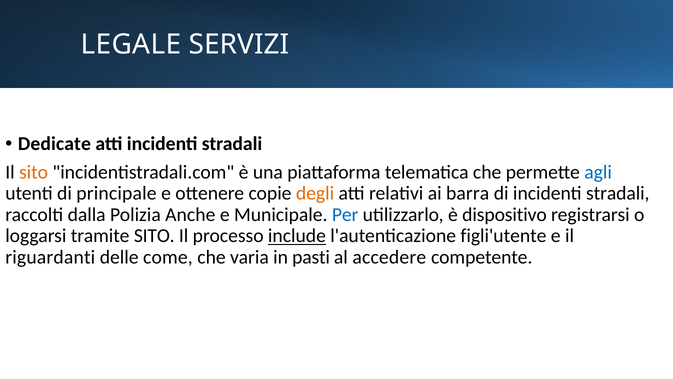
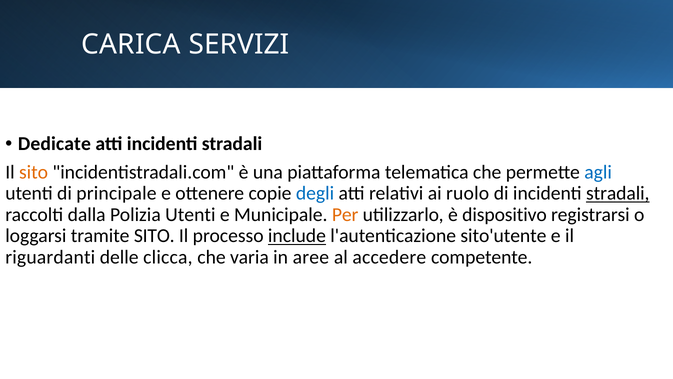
LEGALE: LEGALE -> CARICA (131, 45)
degli colour: orange -> blue (315, 193)
barra: barra -> ruolo (468, 193)
stradali underline: none -> present (618, 193)
Polizia Anche: Anche -> Utenti (190, 214)
Per colour: blue -> orange (345, 214)
figli'utente: figli'utente -> sito'utente (503, 236)
come: come -> clicca (168, 257)
pasti: pasti -> aree (311, 257)
